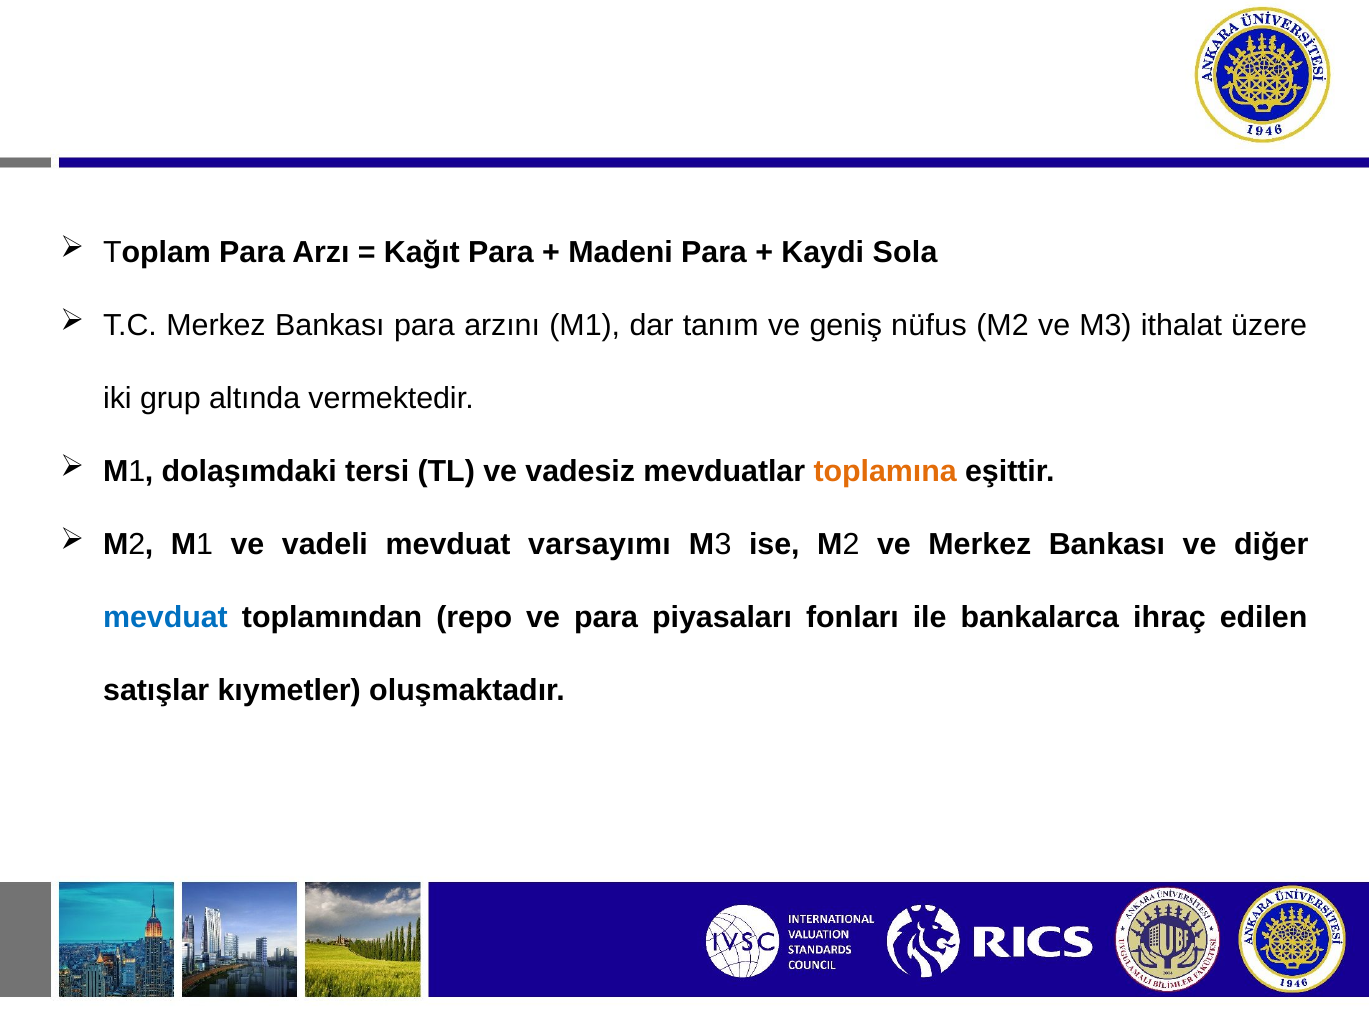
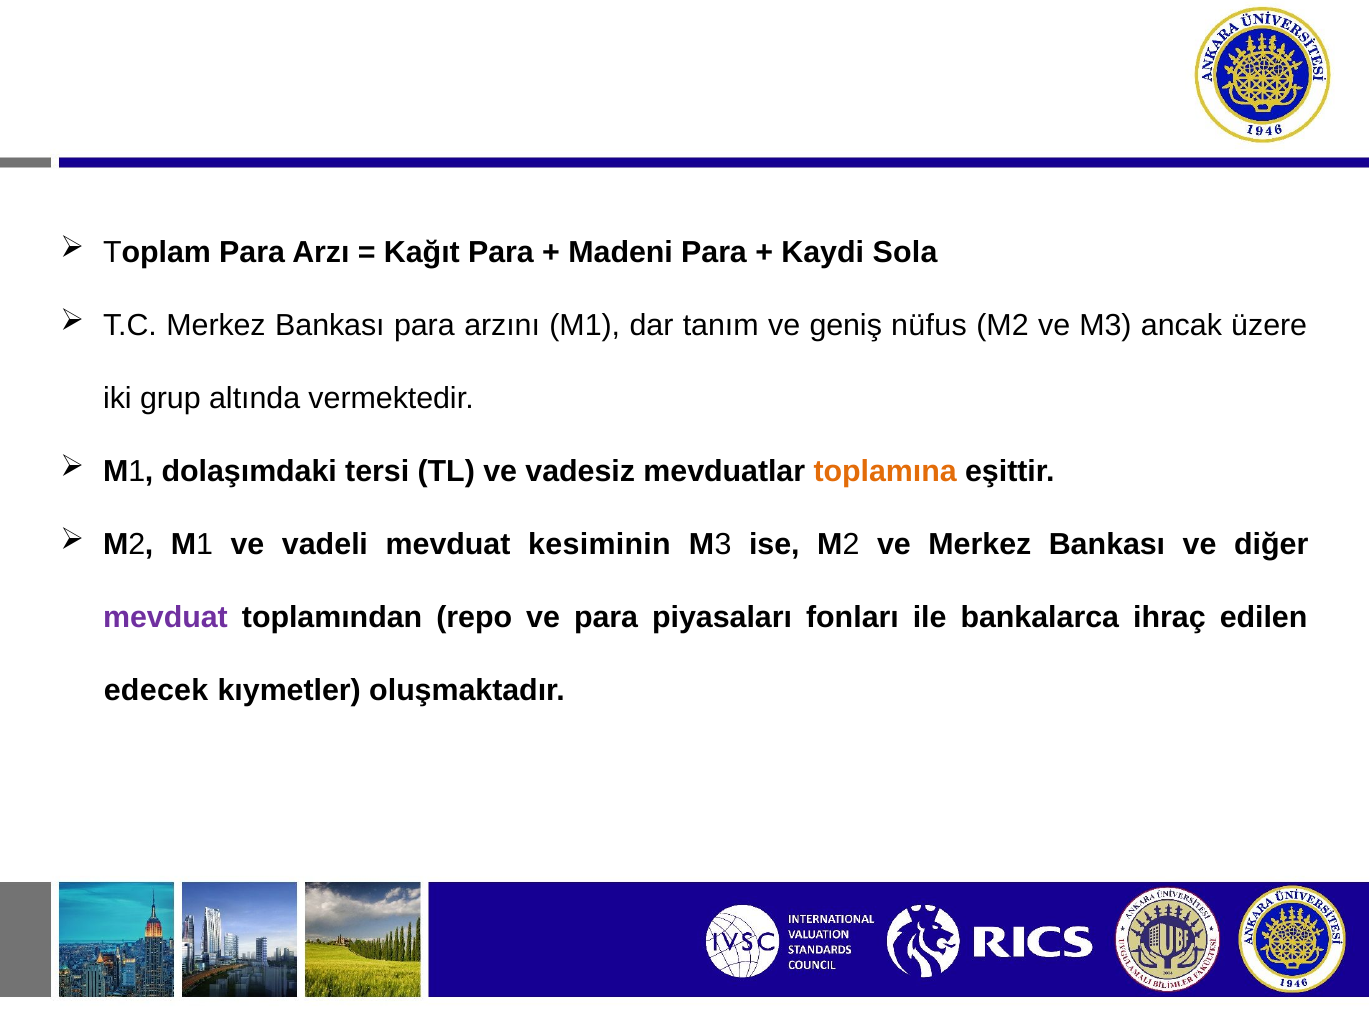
ithalat: ithalat -> ancak (1181, 326)
varsayımı: varsayımı -> kesiminin (599, 545)
mevduat colour: blue -> purple (165, 618)
satışlar: satışlar -> edecek (156, 691)
